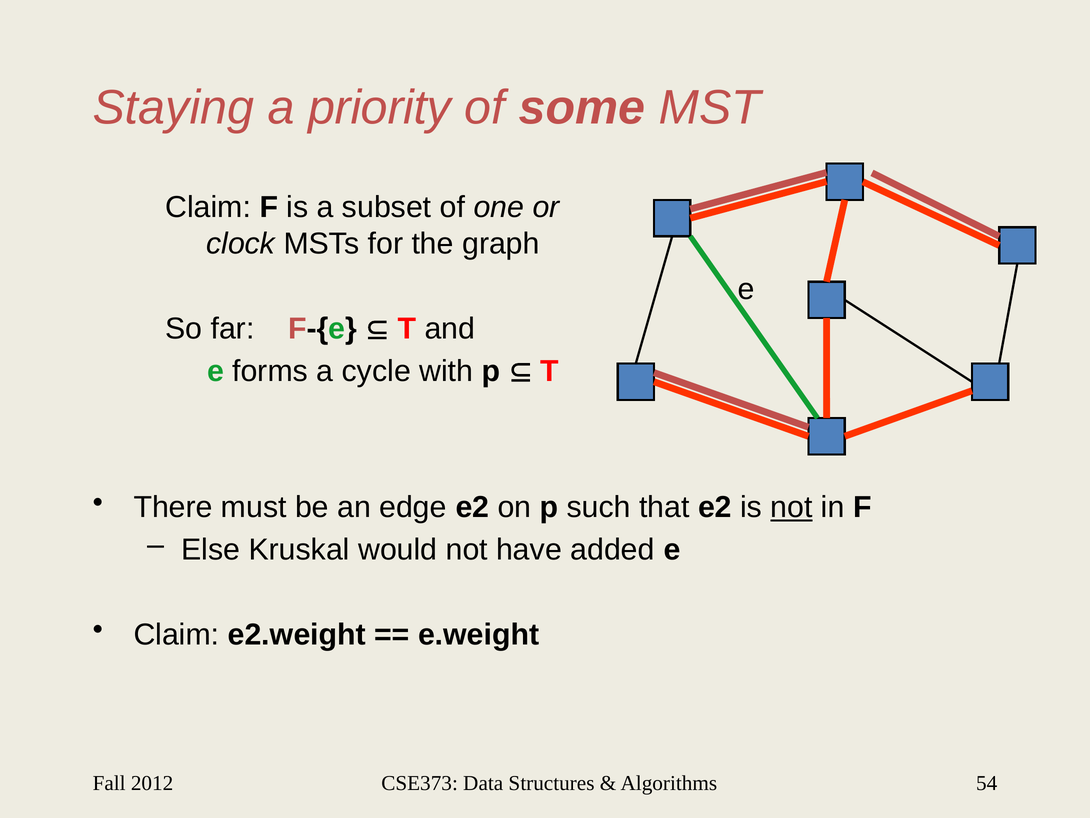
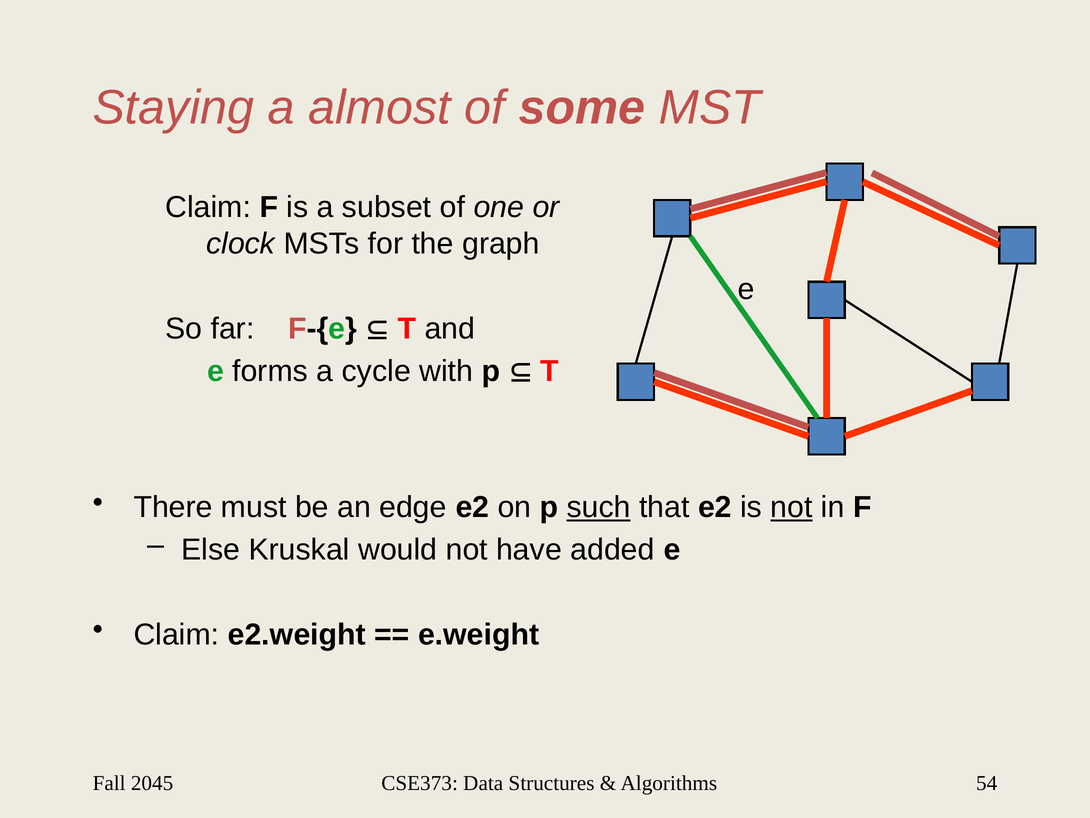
priority: priority -> almost (379, 108)
such underline: none -> present (599, 507)
2012: 2012 -> 2045 (152, 783)
